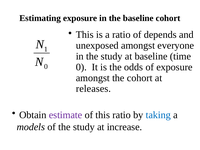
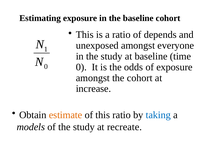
releases: releases -> increase (93, 89)
estimate colour: purple -> orange (66, 115)
increase: increase -> recreate (124, 127)
